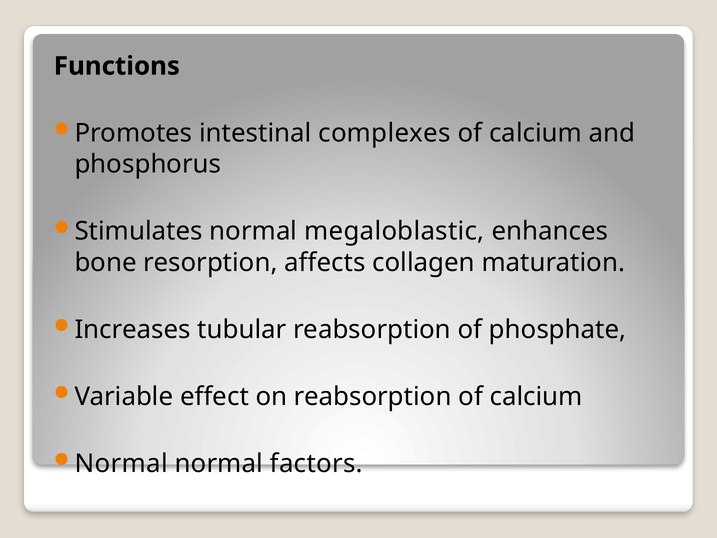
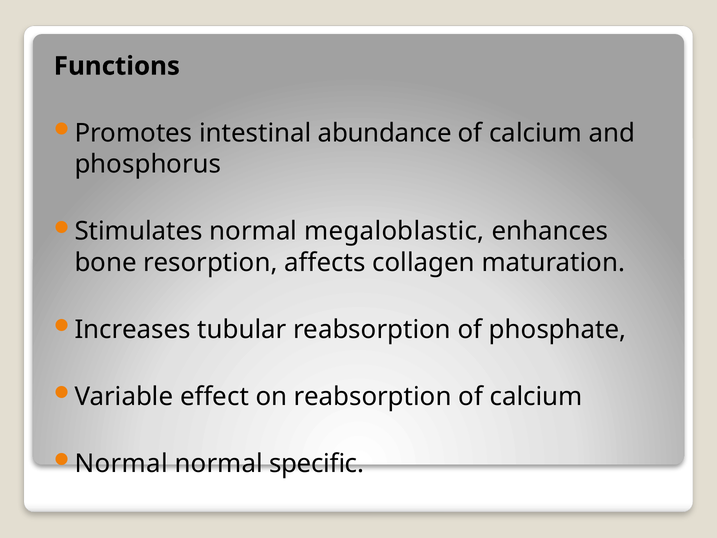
complexes: complexes -> abundance (385, 133)
factors: factors -> specific (317, 464)
